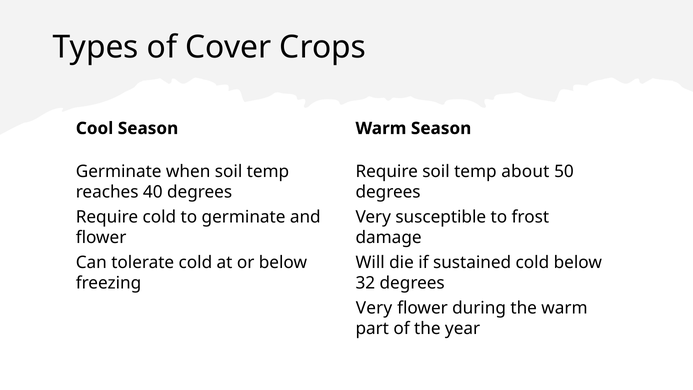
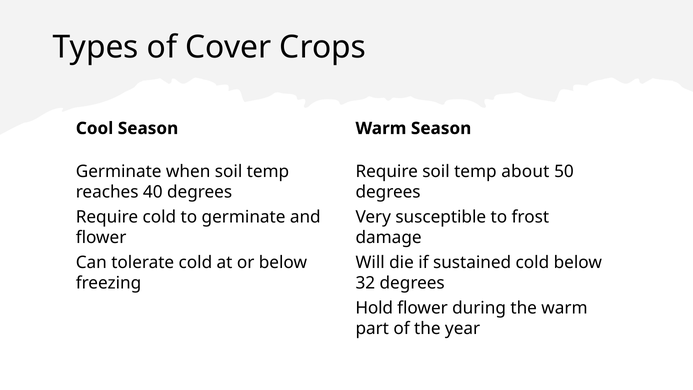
Very: Very -> Hold (374, 308)
